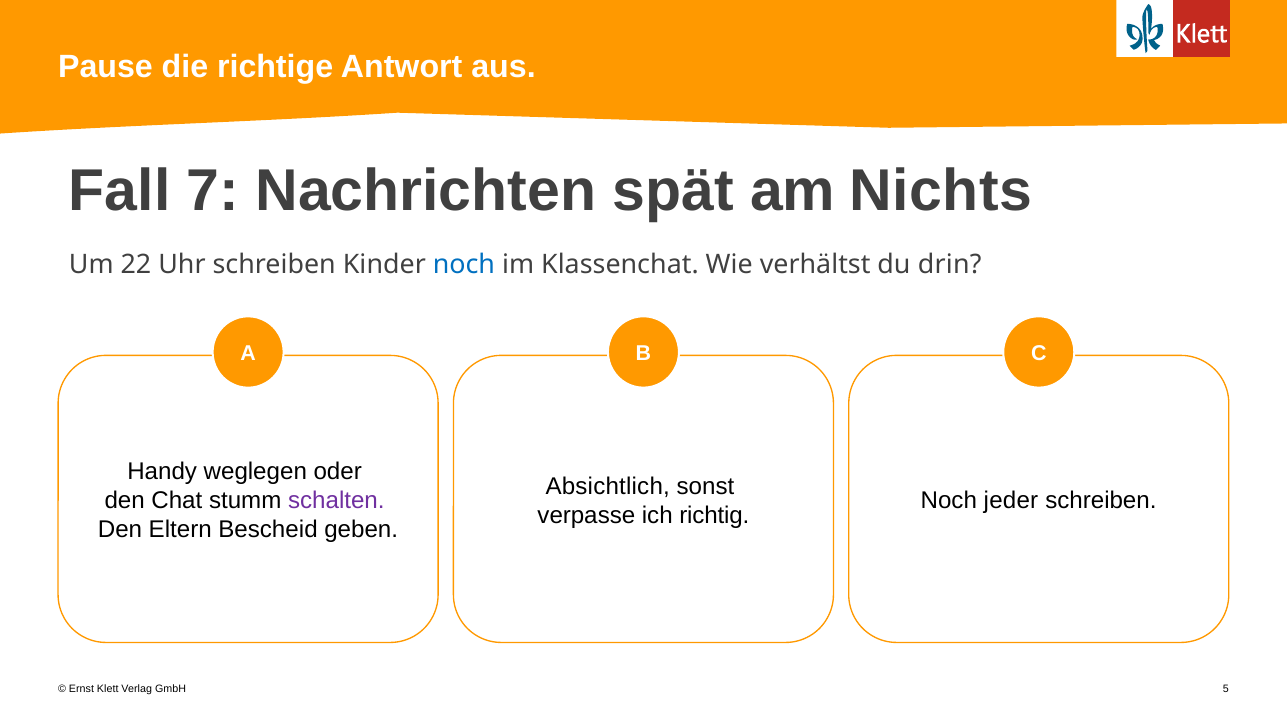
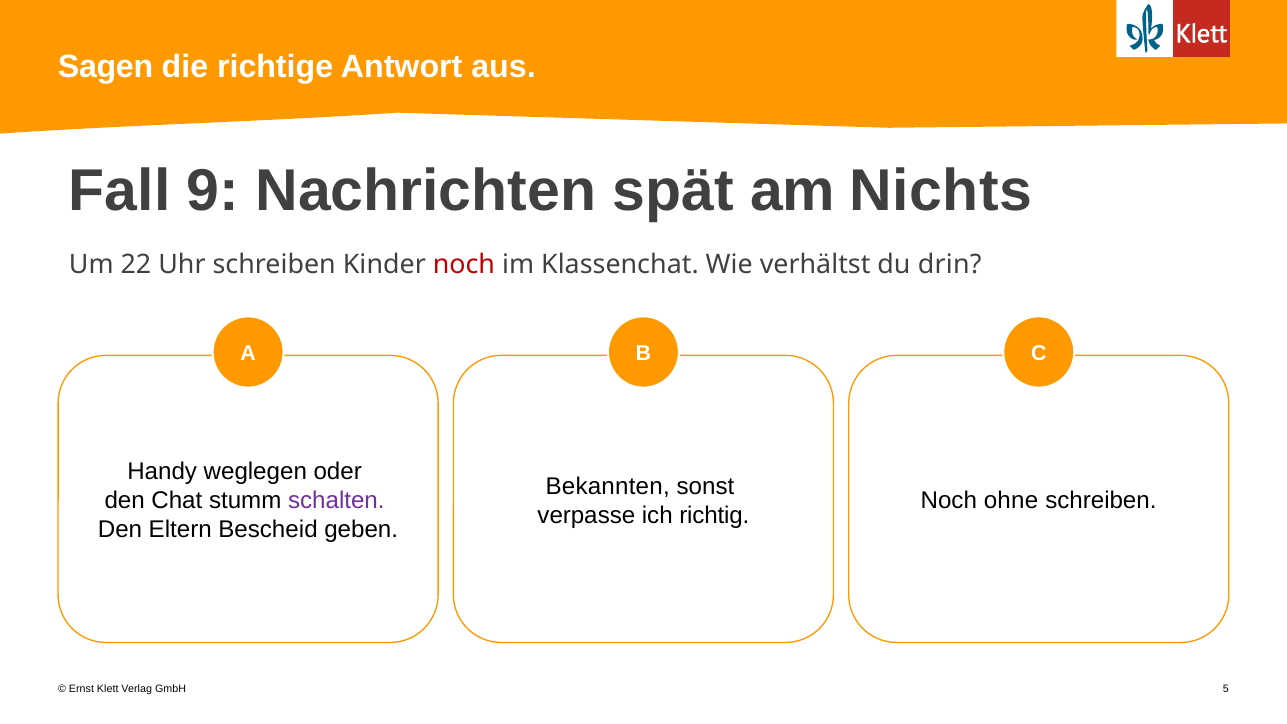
Pause: Pause -> Sagen (106, 67)
7: 7 -> 9 (213, 191)
noch colour: blue -> red (464, 265)
Absichtlich: Absichtlich -> Bekannten (608, 486)
jeder: jeder -> ohne (1011, 501)
